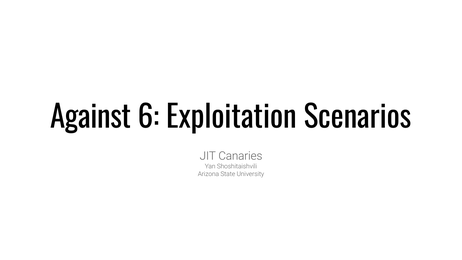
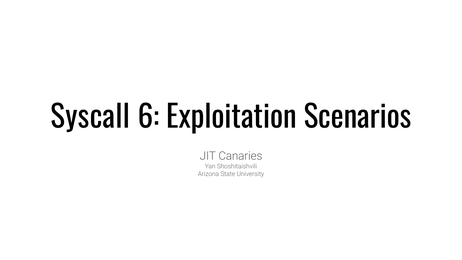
Against: Against -> Syscall (90, 118)
